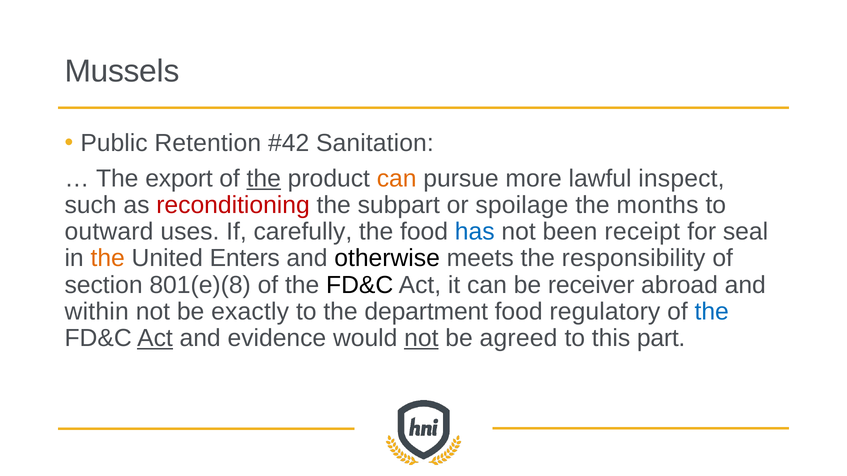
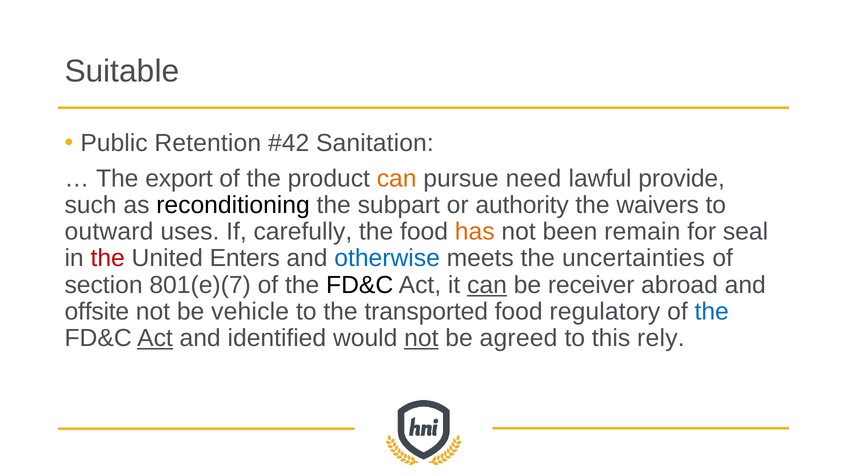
Mussels: Mussels -> Suitable (122, 71)
the underline: present -> none (264, 179)
more: more -> need (533, 179)
inspect: inspect -> provide (682, 179)
reconditioning colour: red -> black (233, 205)
spoilage: spoilage -> authority (522, 205)
months: months -> waivers (658, 205)
has colour: blue -> orange (475, 232)
receipt: receipt -> remain (642, 232)
the colour: orange -> red (108, 259)
otherwise colour: black -> blue (387, 259)
responsibility: responsibility -> uncertainties (634, 259)
801(e)(8: 801(e)(8 -> 801(e)(7 (200, 285)
can underline: none -> present (487, 285)
within: within -> offsite (97, 312)
exactly: exactly -> vehicle (250, 312)
department: department -> transported (426, 312)
evidence: evidence -> identified (277, 338)
part: part -> rely (661, 338)
